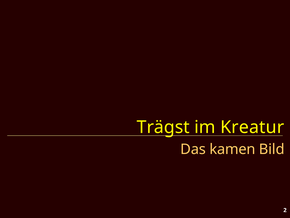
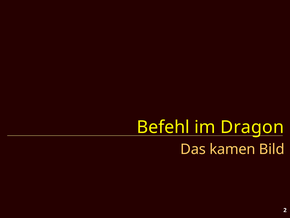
Trägst: Trägst -> Befehl (163, 127)
Kreatur: Kreatur -> Dragon (252, 127)
